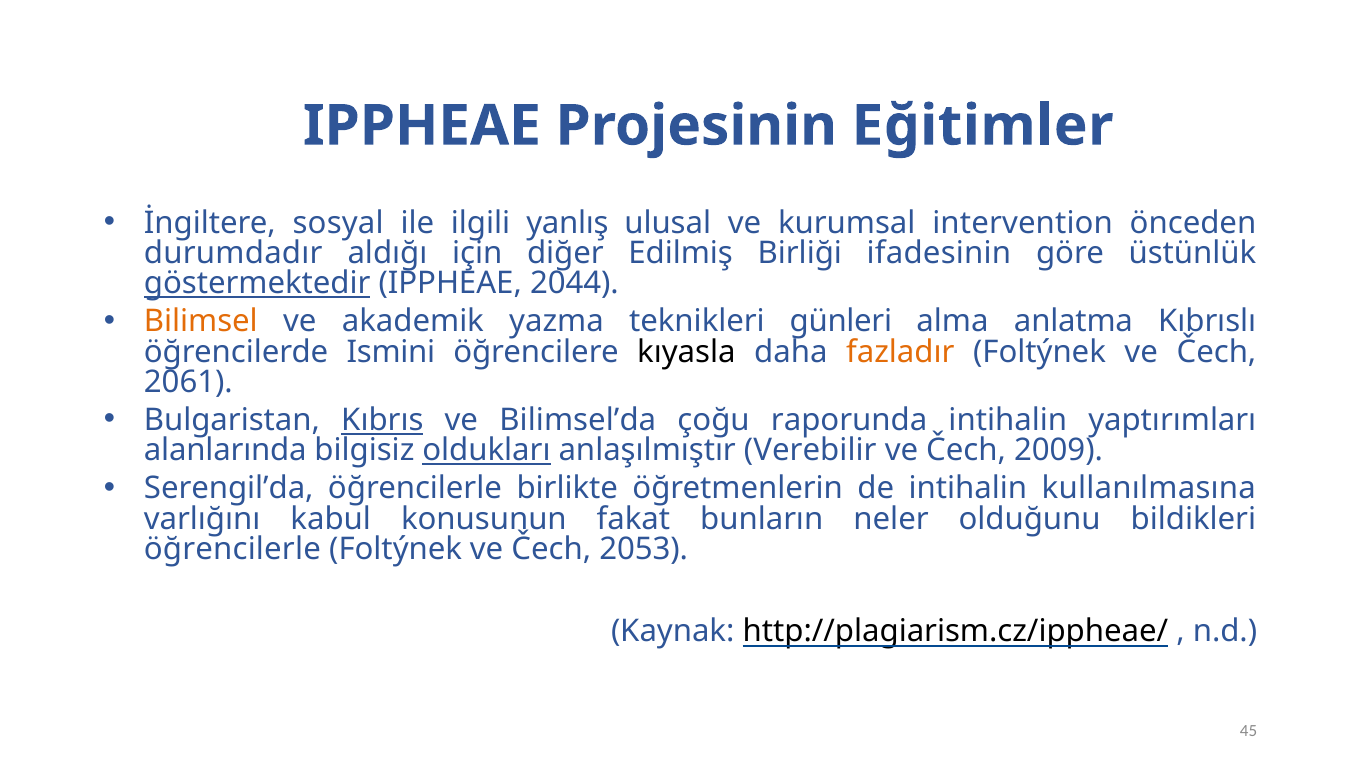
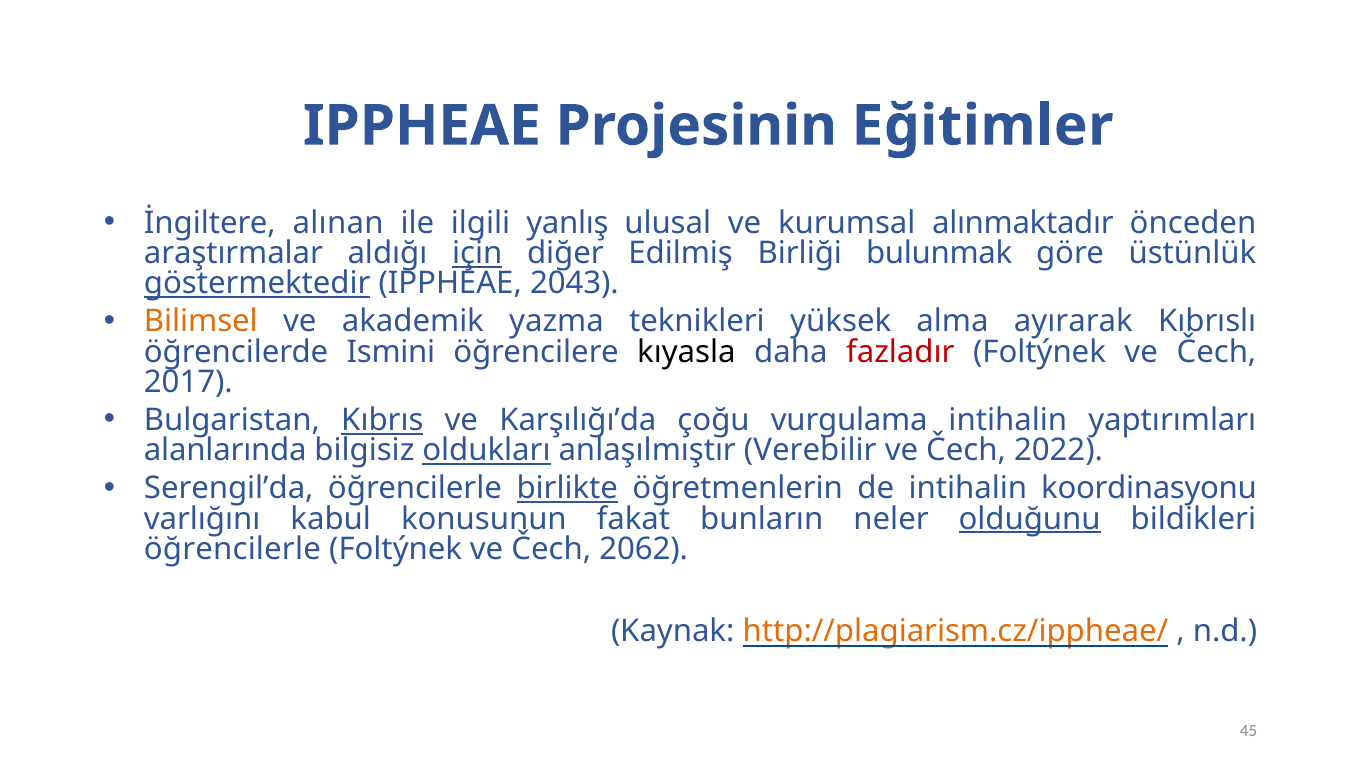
sosyal: sosyal -> alınan (338, 223)
intervention: intervention -> alınmaktadır (1023, 223)
durumdadır: durumdadır -> araştırmalar (233, 253)
için underline: none -> present (477, 253)
ifadesinin: ifadesinin -> bulunmak (939, 253)
2044: 2044 -> 2043 (574, 283)
günleri: günleri -> yüksek (841, 321)
anlatma: anlatma -> ayırarak (1073, 321)
fazladır colour: orange -> red (900, 352)
2061: 2061 -> 2017 (188, 382)
Bilimsel’da: Bilimsel’da -> Karşılığı’da (578, 420)
raporunda: raporunda -> vurgulama (849, 420)
2009: 2009 -> 2022 (1059, 450)
birlikte underline: none -> present (567, 488)
kullanılmasına: kullanılmasına -> koordinasyonu (1149, 488)
olduğunu underline: none -> present (1030, 518)
2053: 2053 -> 2062 (644, 549)
http://plagiarism.cz/ippheae/ colour: black -> orange (955, 631)
